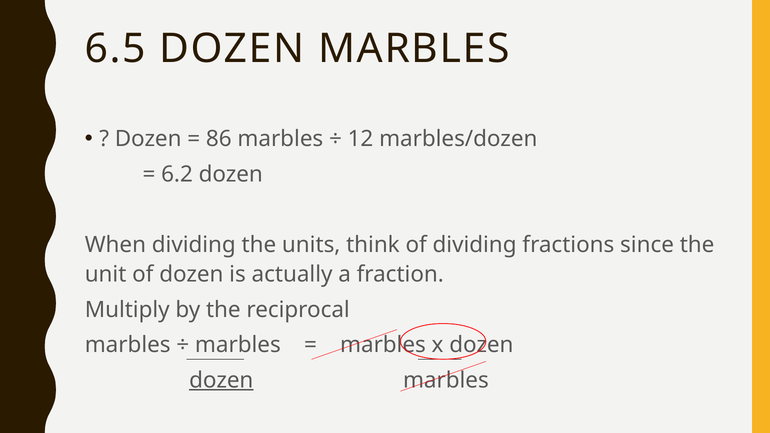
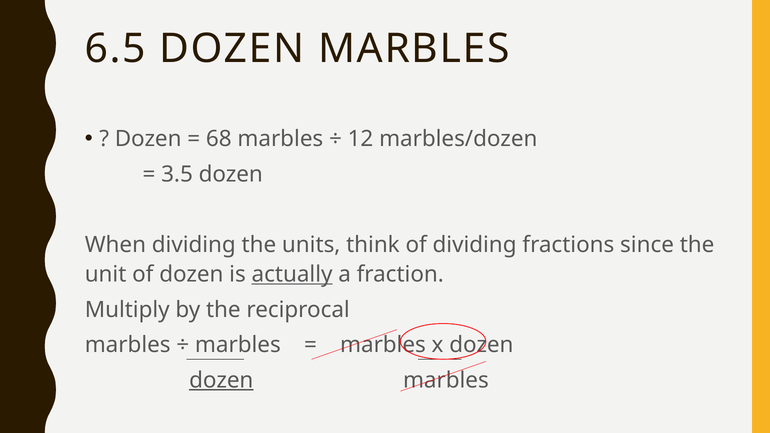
86: 86 -> 68 (219, 139)
6.2: 6.2 -> 3.5 (177, 174)
actually underline: none -> present (292, 274)
